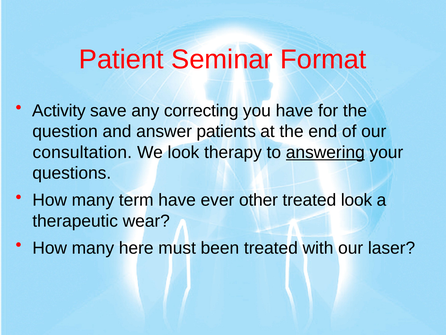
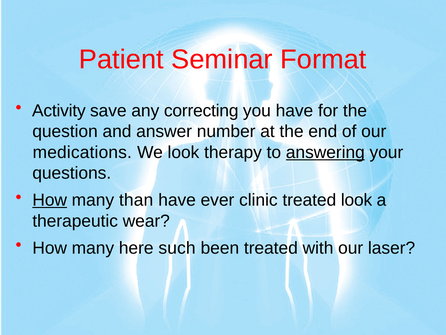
patients: patients -> number (226, 131)
consultation: consultation -> medications (82, 152)
How underline: none -> present (50, 200)
term: term -> than (136, 200)
other: other -> clinic (258, 200)
must: must -> such (177, 248)
